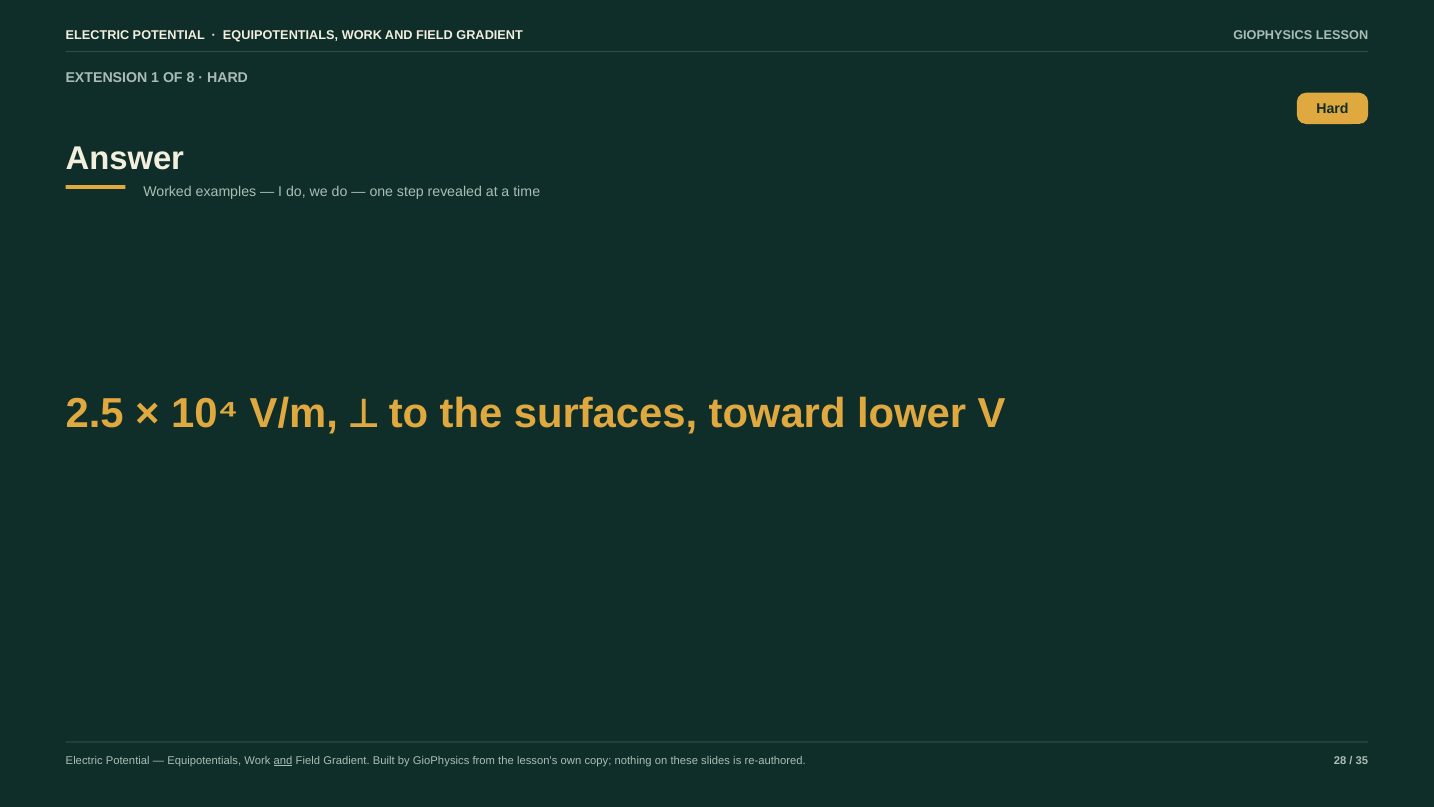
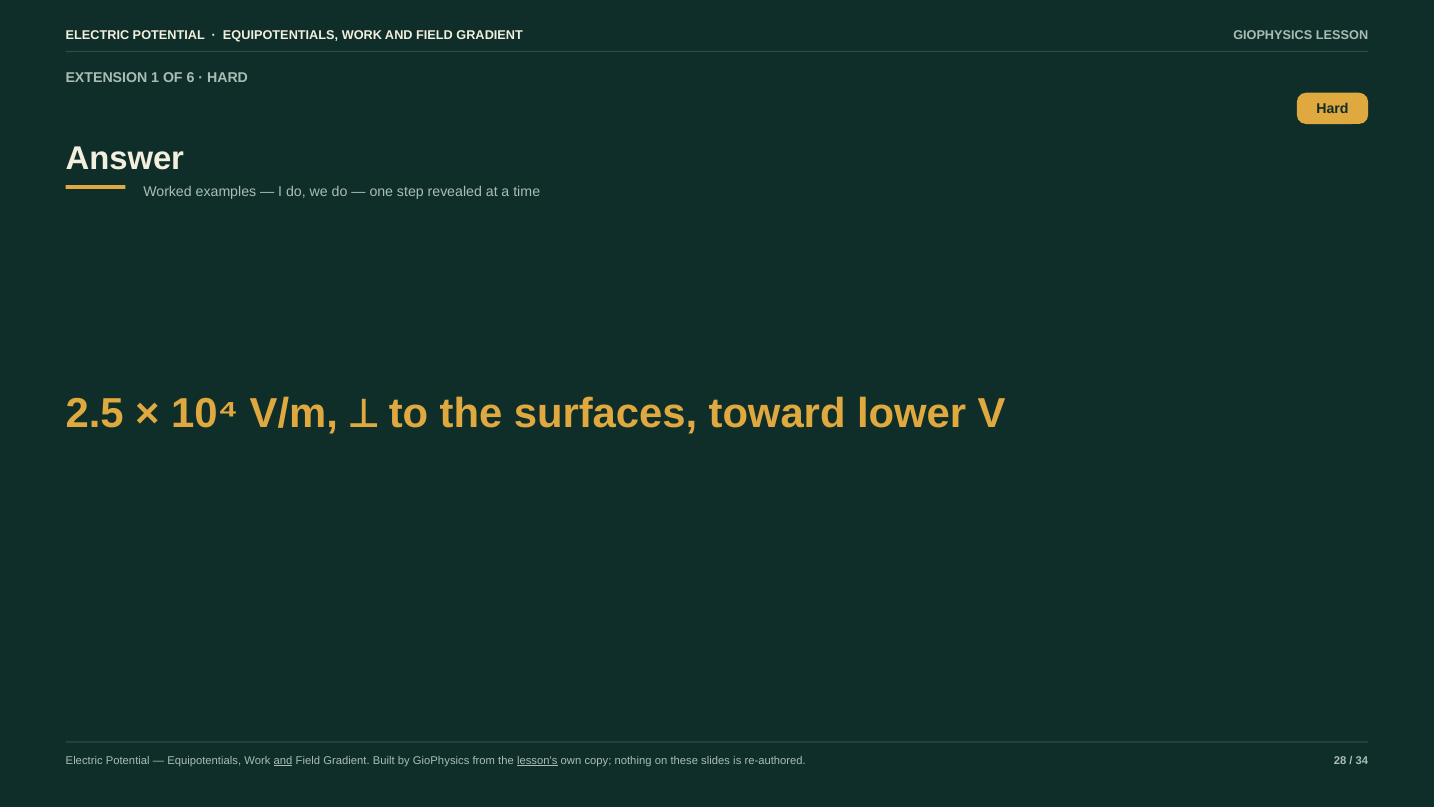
8: 8 -> 6 (191, 78)
lesson's underline: none -> present (537, 760)
35: 35 -> 34 (1362, 760)
